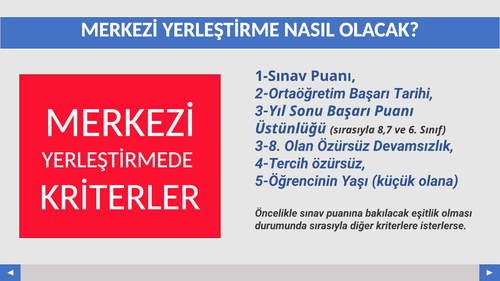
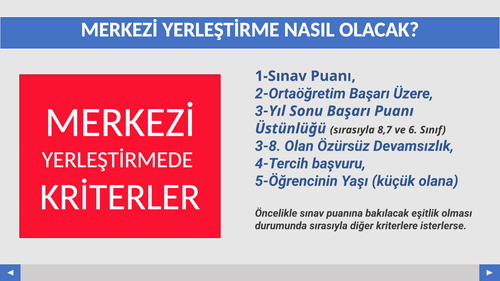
Tarihi: Tarihi -> Üzere (413, 94)
4-Tercih özürsüz: özürsüz -> başvuru (339, 164)
